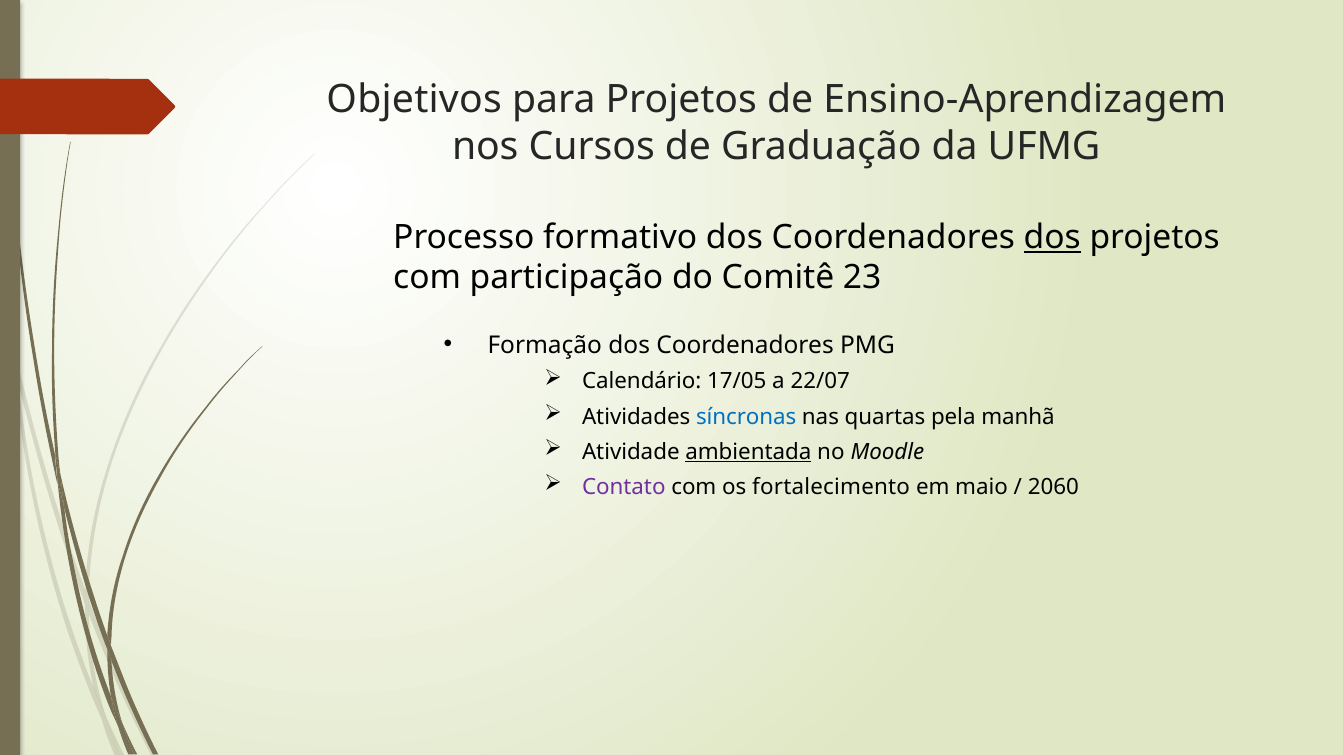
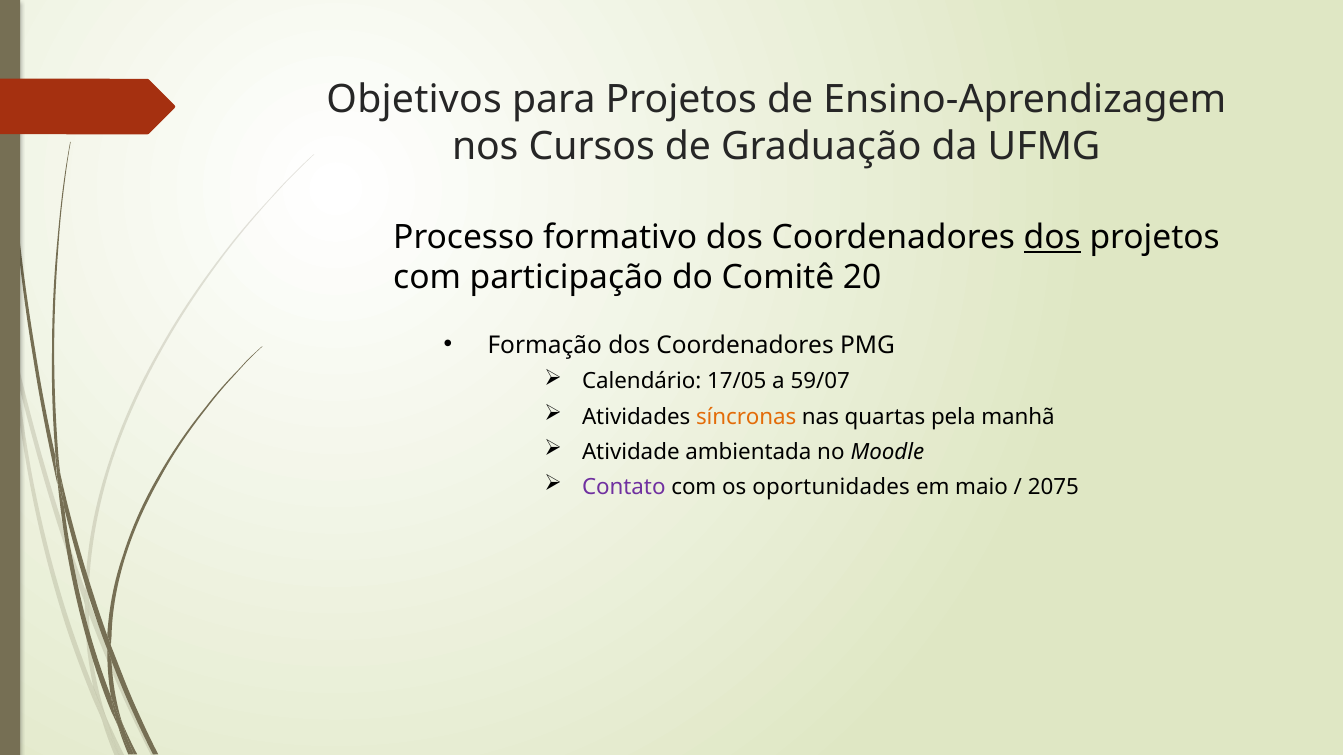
23: 23 -> 20 (862, 278)
22/07: 22/07 -> 59/07 (820, 382)
síncronas colour: blue -> orange (746, 417)
ambientada underline: present -> none (748, 452)
fortalecimento: fortalecimento -> oportunidades (831, 487)
2060: 2060 -> 2075 (1053, 487)
